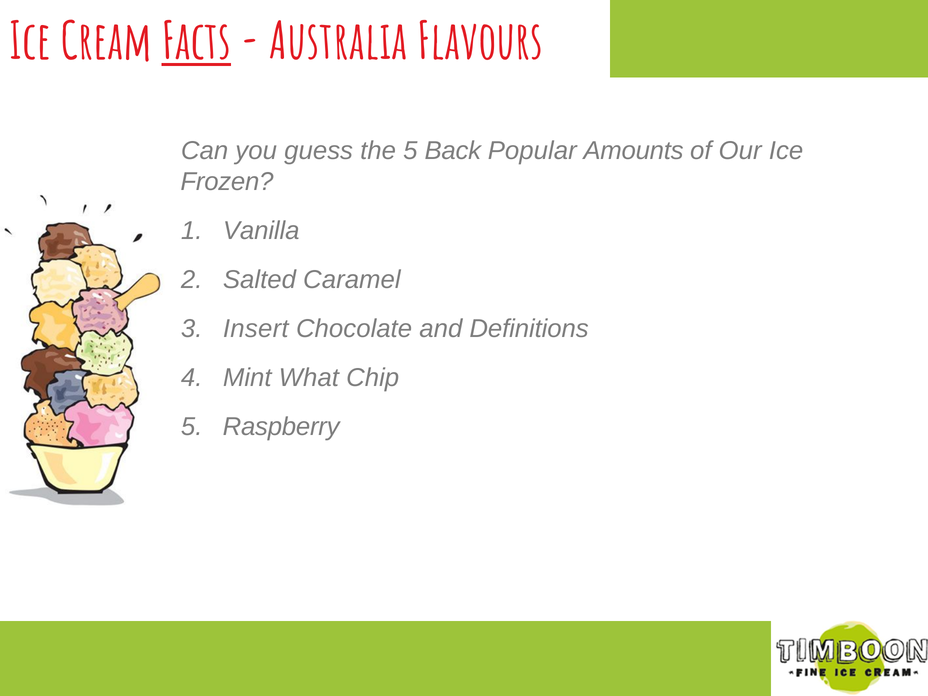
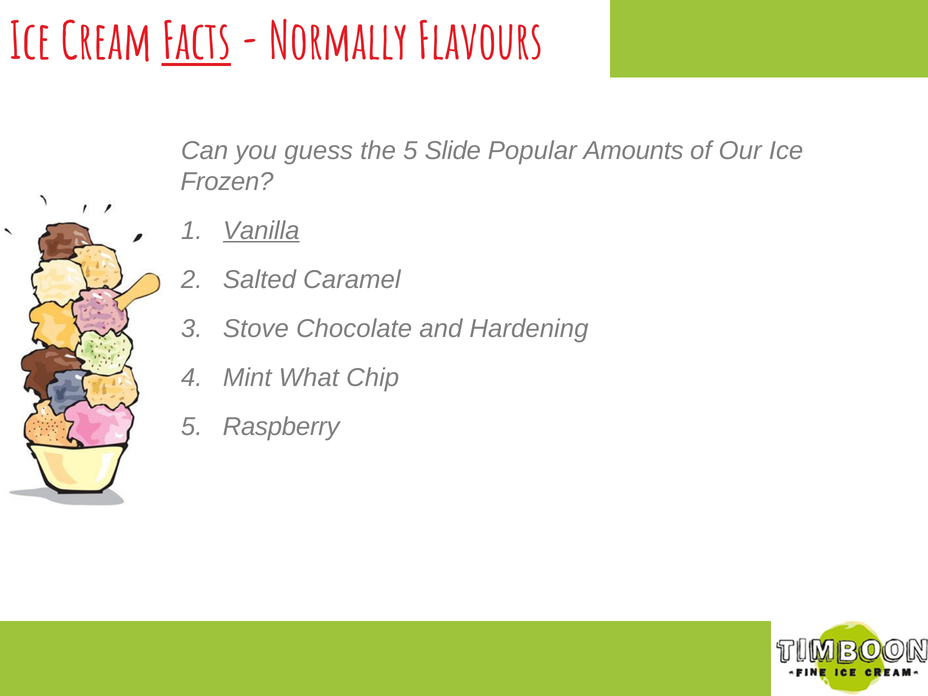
Australia: Australia -> Normally (339, 42)
Back: Back -> Slide (453, 151)
Vanilla underline: none -> present (261, 231)
Insert: Insert -> Stove (256, 329)
Definitions: Definitions -> Hardening (529, 329)
